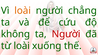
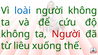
loài colour: orange -> blue (23, 11)
người chẳng: chẳng -> không (83, 11)
từ loài: loài -> liêu (22, 46)
